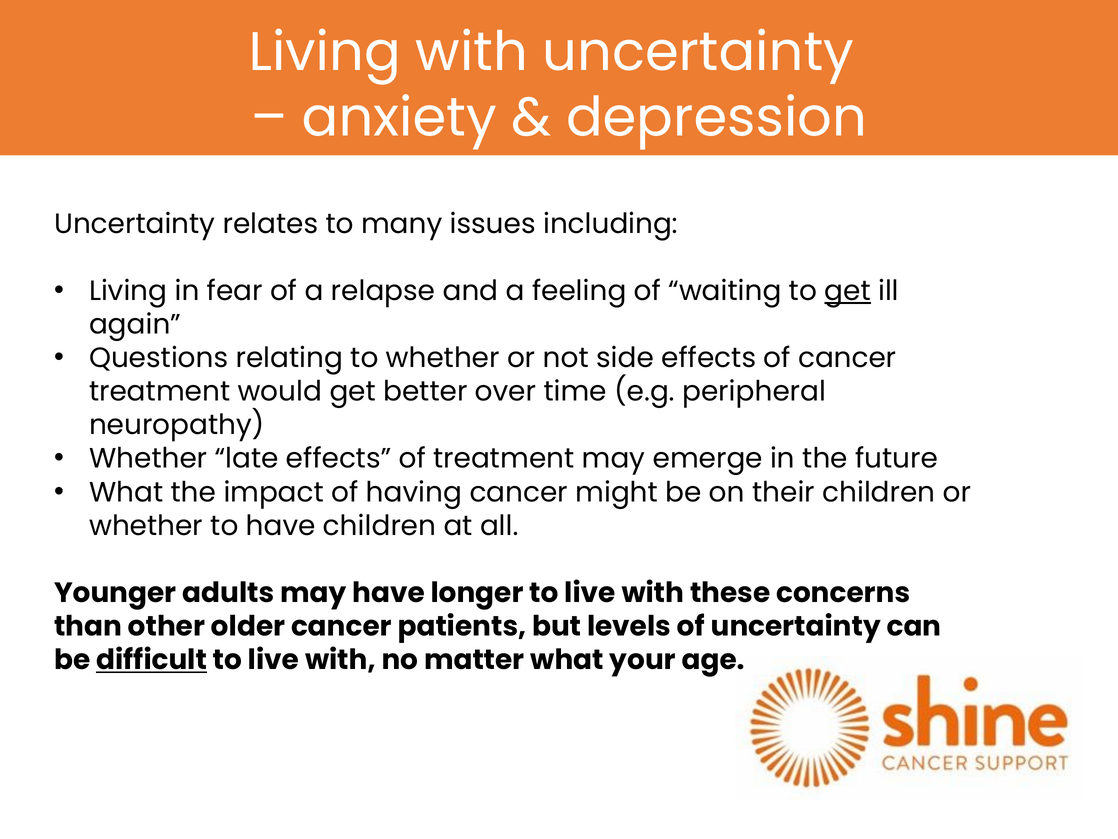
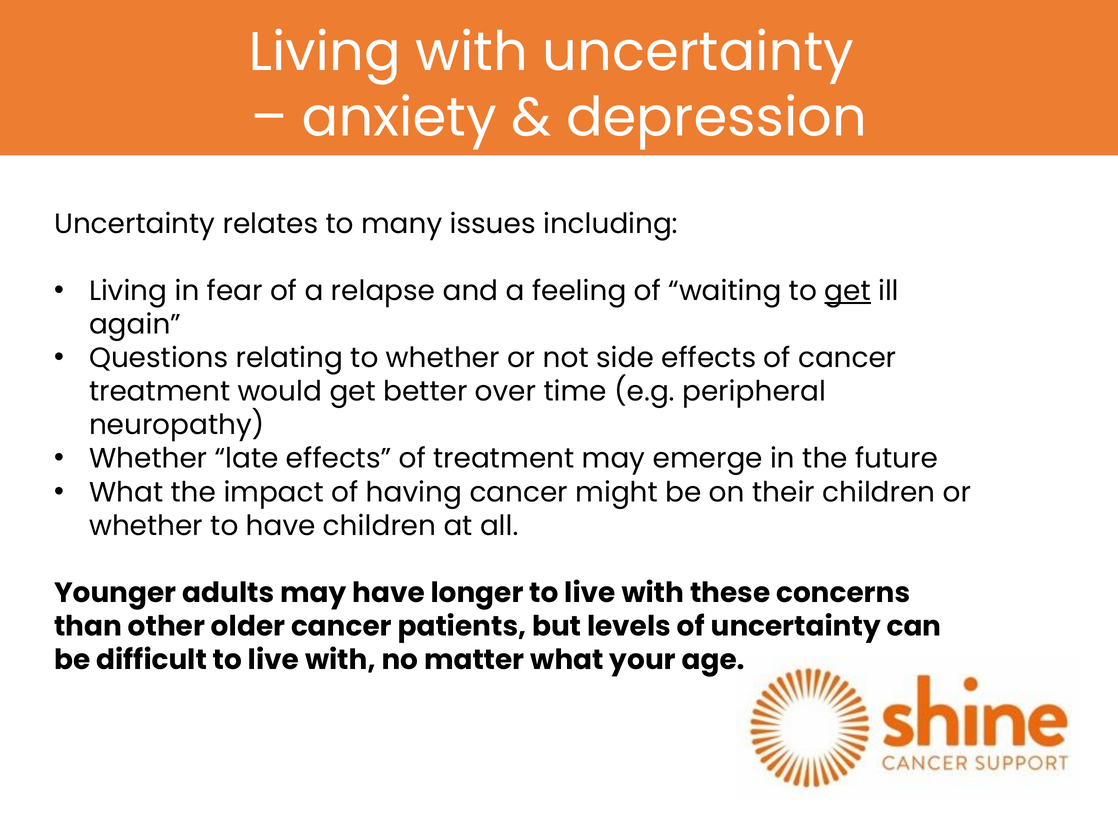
difficult underline: present -> none (152, 660)
